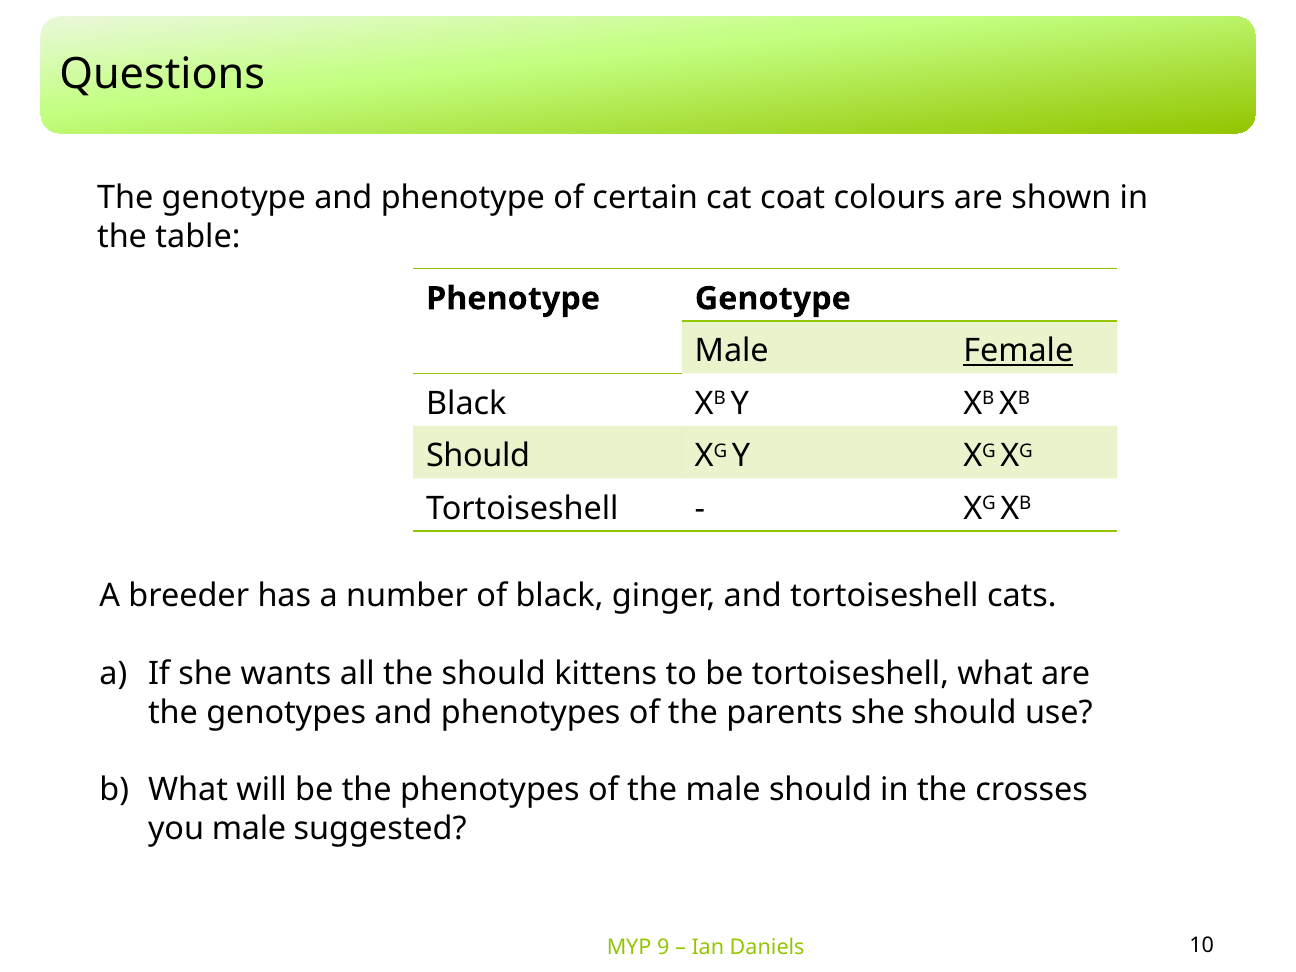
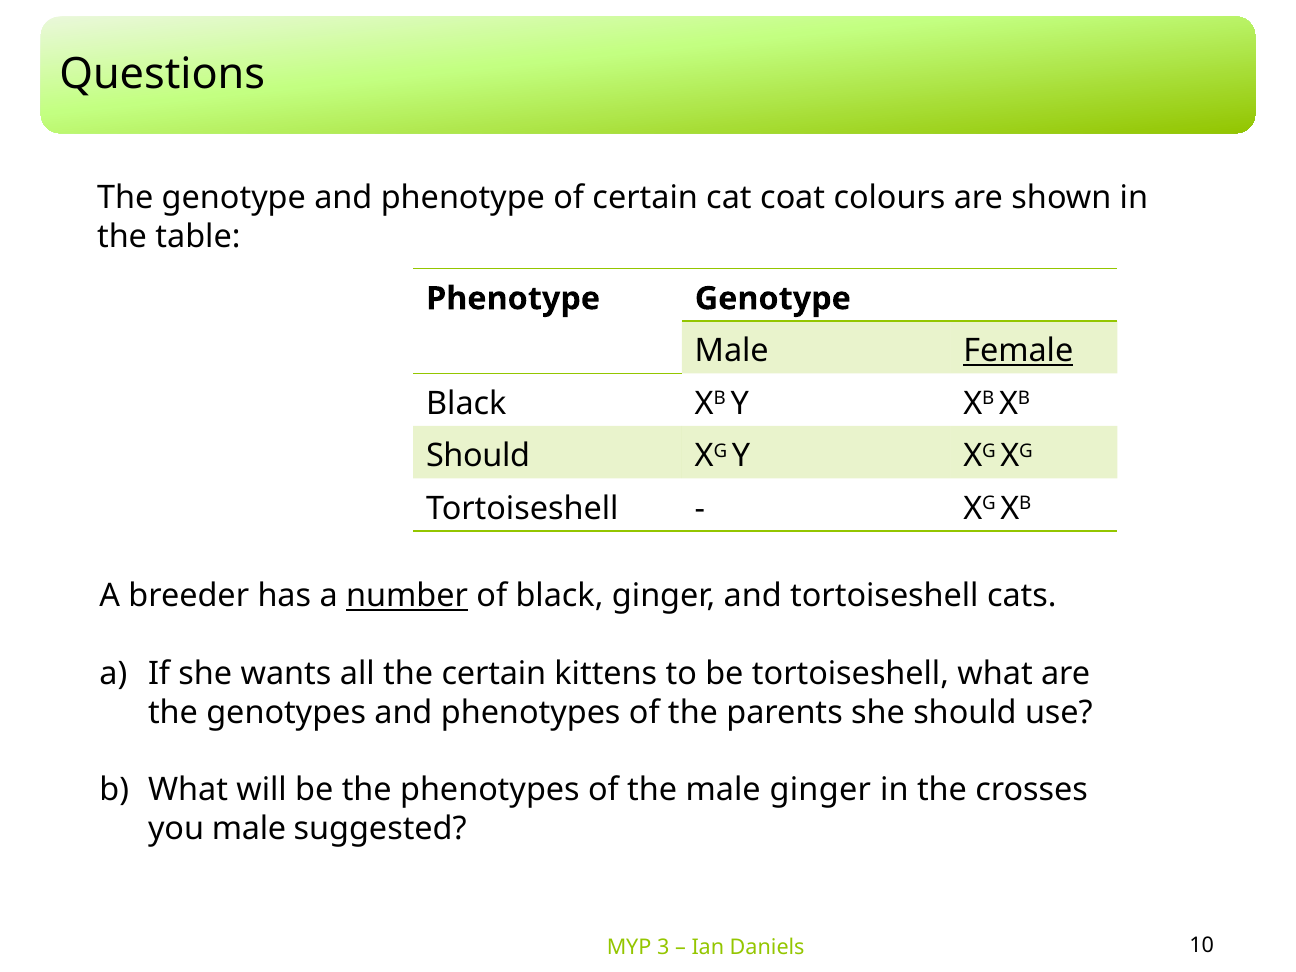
number underline: none -> present (407, 596)
the should: should -> certain (494, 673)
male should: should -> ginger (820, 790)
9: 9 -> 3 (663, 948)
